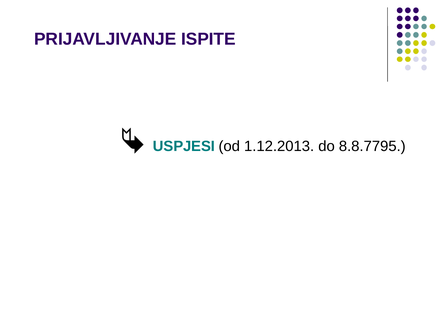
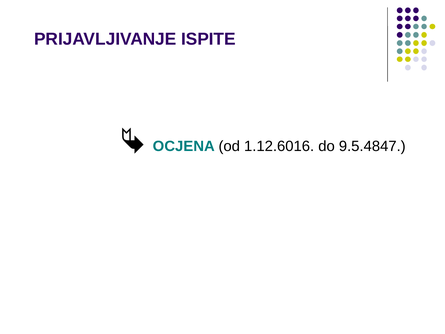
USPJESI: USPJESI -> OCJENA (184, 146)
1.12.2013: 1.12.2013 -> 1.12.6016 (279, 146)
8.8.7795: 8.8.7795 -> 9.5.4847 (372, 146)
